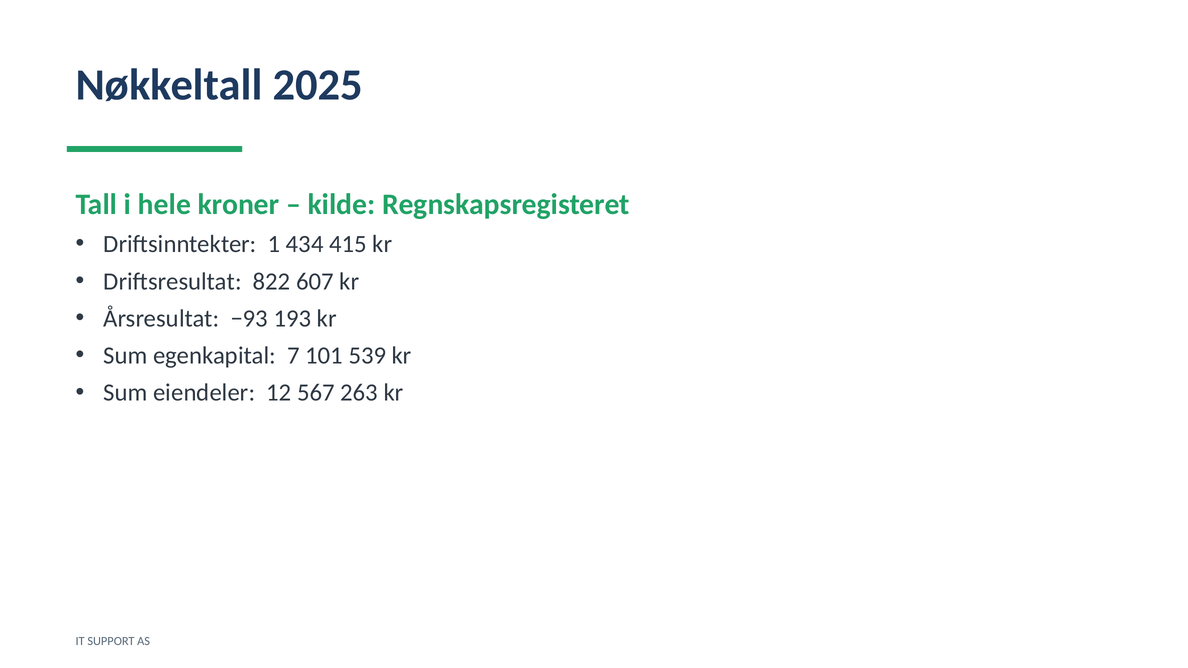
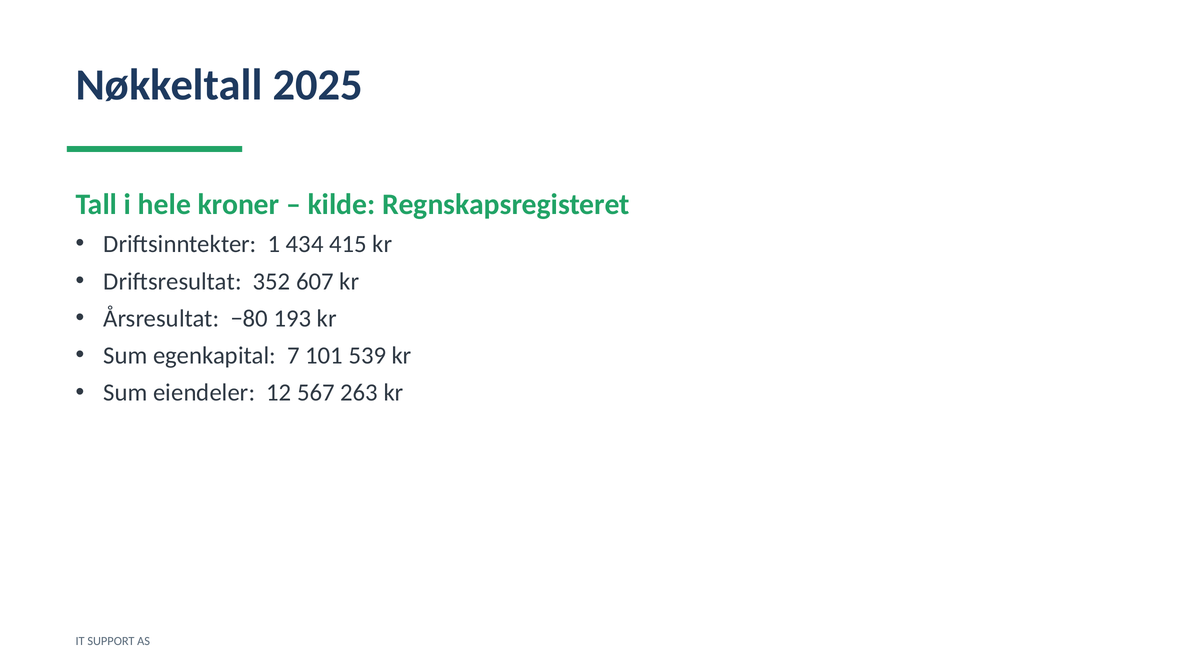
822: 822 -> 352 (272, 281)
−93: −93 -> −80 (249, 319)
